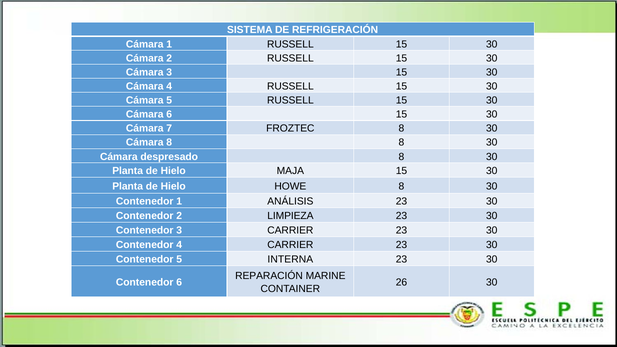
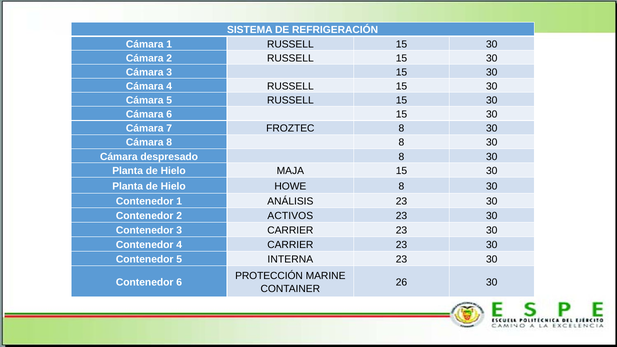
LIMPIEZA: LIMPIEZA -> ACTIVOS (290, 216)
REPARACIÓN: REPARACIÓN -> PROTECCIÓN (269, 276)
